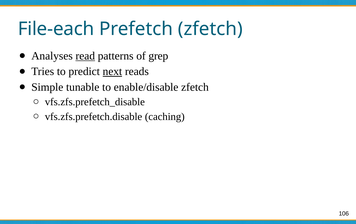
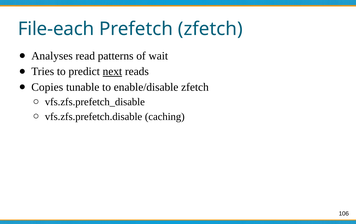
read underline: present -> none (85, 56)
grep: grep -> wait (158, 56)
Simple: Simple -> Copies (47, 87)
